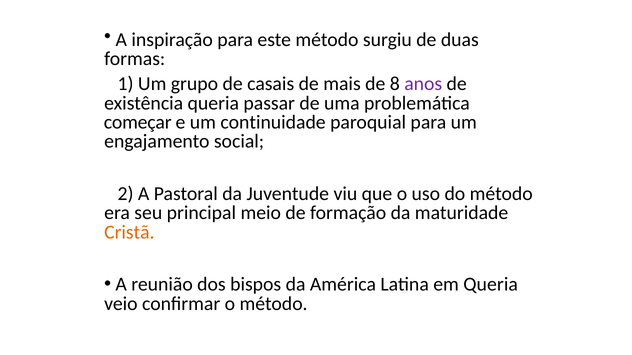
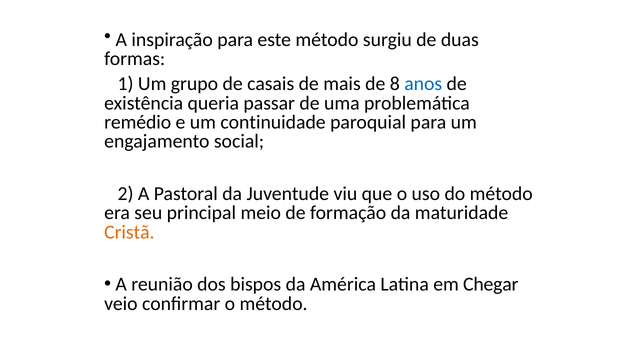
anos colour: purple -> blue (423, 84)
começar: começar -> remédio (138, 122)
em Queria: Queria -> Chegar (491, 285)
